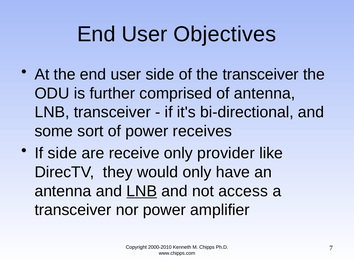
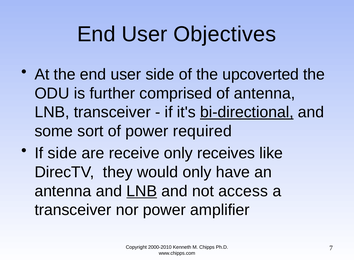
the transceiver: transceiver -> upcoverted (261, 74)
bi-directional underline: none -> present (247, 112)
receives: receives -> required (202, 131)
provider: provider -> receives (226, 153)
